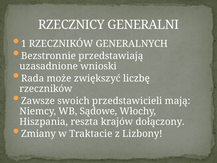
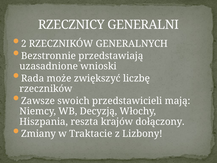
1: 1 -> 2 (24, 44)
Sądowe: Sądowe -> Decyzją (98, 111)
